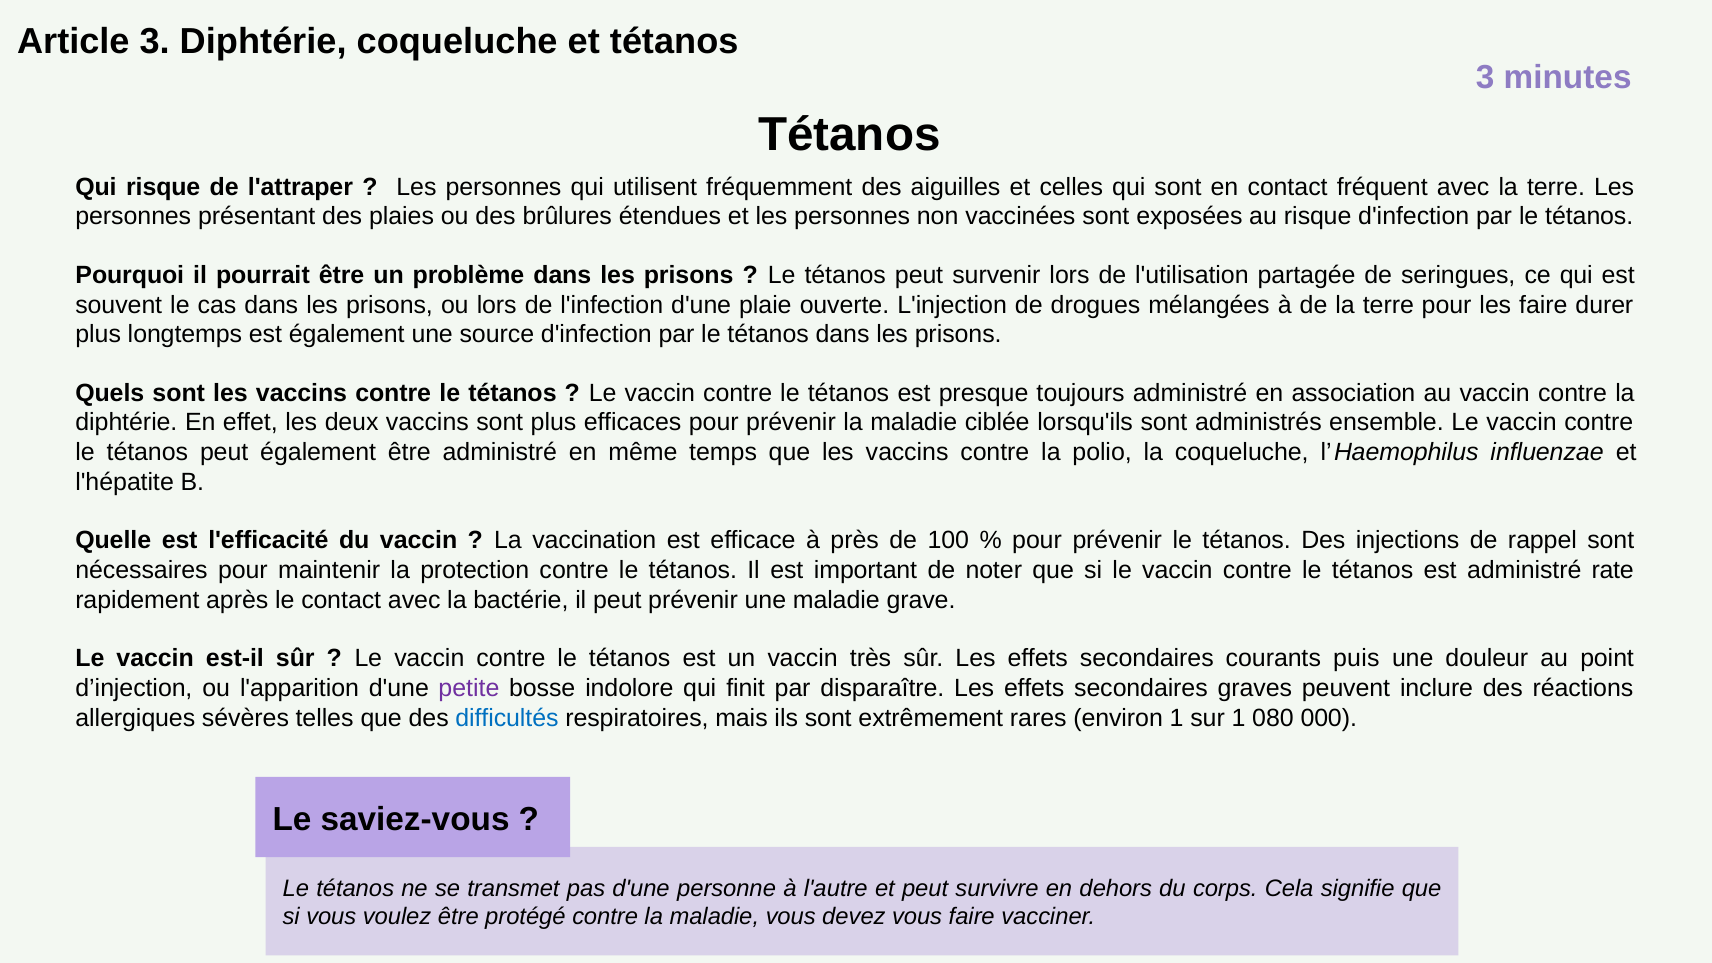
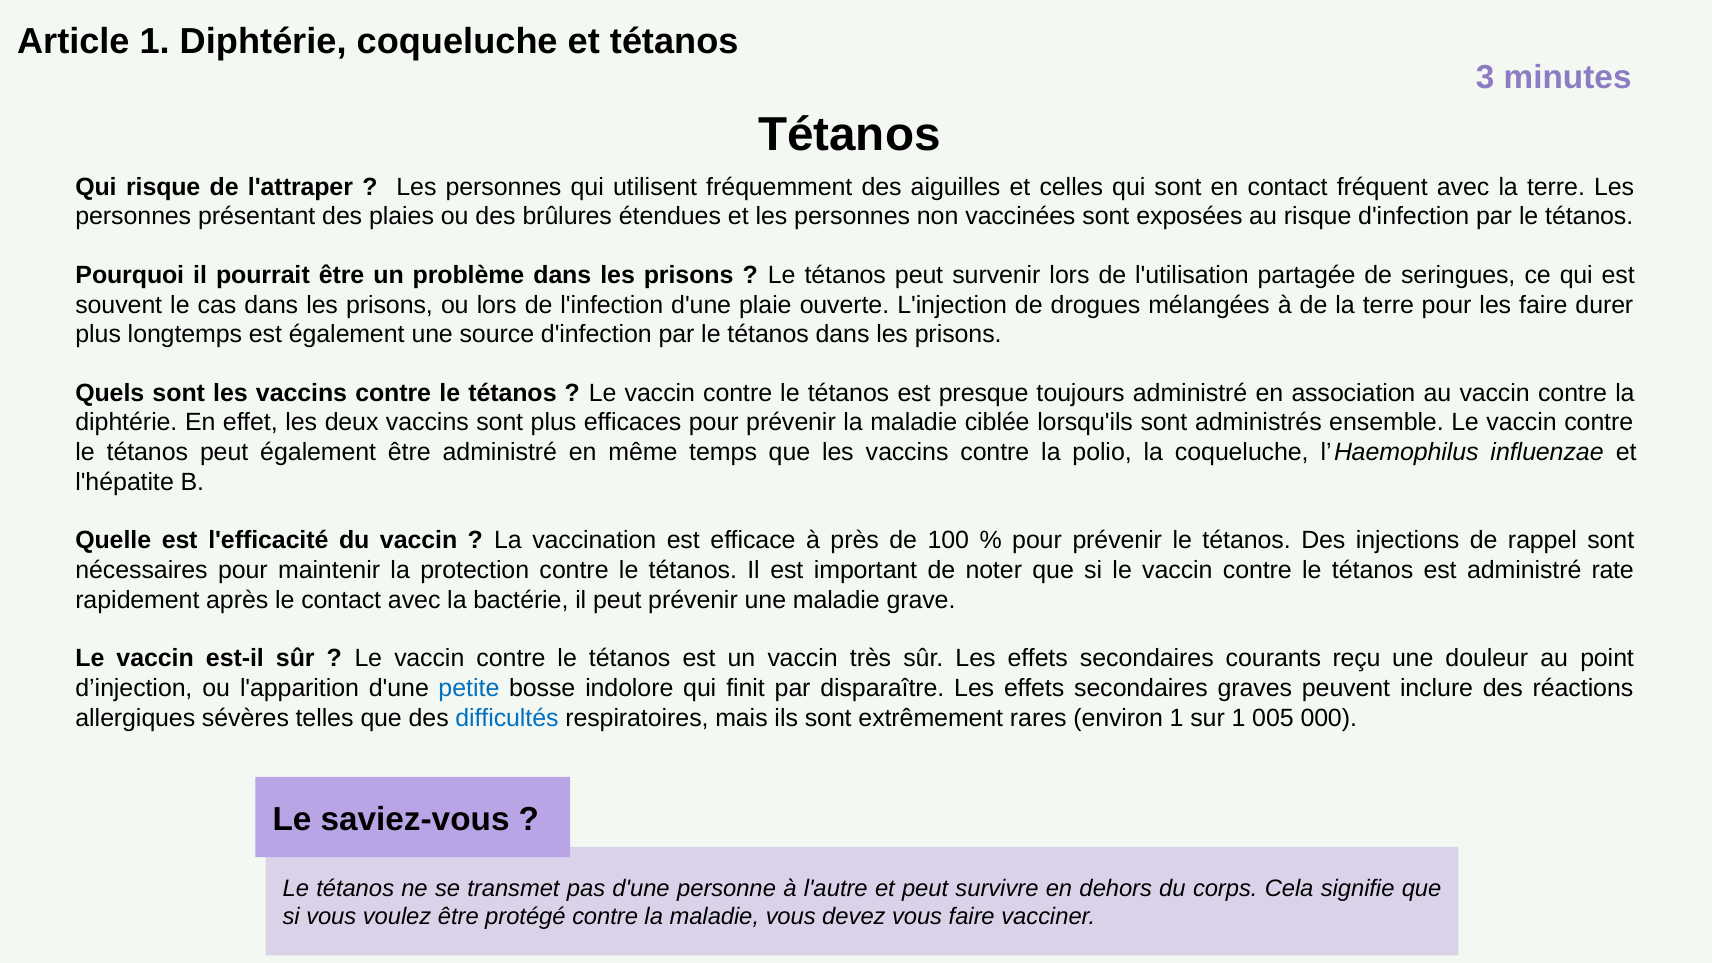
Article 3: 3 -> 1 (155, 41)
puis: puis -> reçu (1357, 658)
petite colour: purple -> blue (469, 688)
080: 080 -> 005 (1273, 718)
